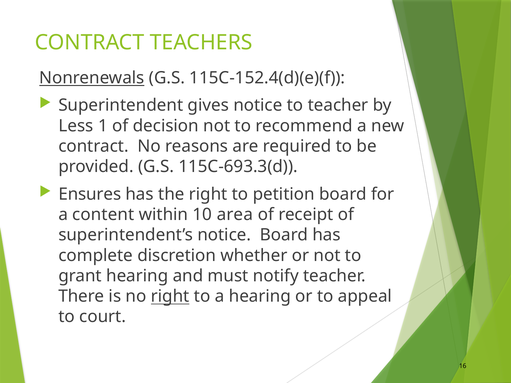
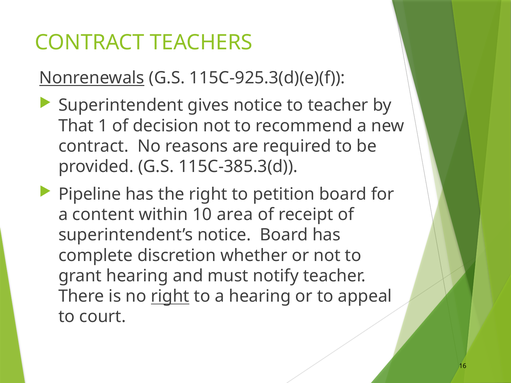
115C-152.4(d)(e)(f: 115C-152.4(d)(e)(f -> 115C-925.3(d)(e)(f (267, 78)
Less: Less -> That (76, 126)
115C-693.3(d: 115C-693.3(d -> 115C-385.3(d (238, 167)
Ensures: Ensures -> Pipeline (90, 194)
